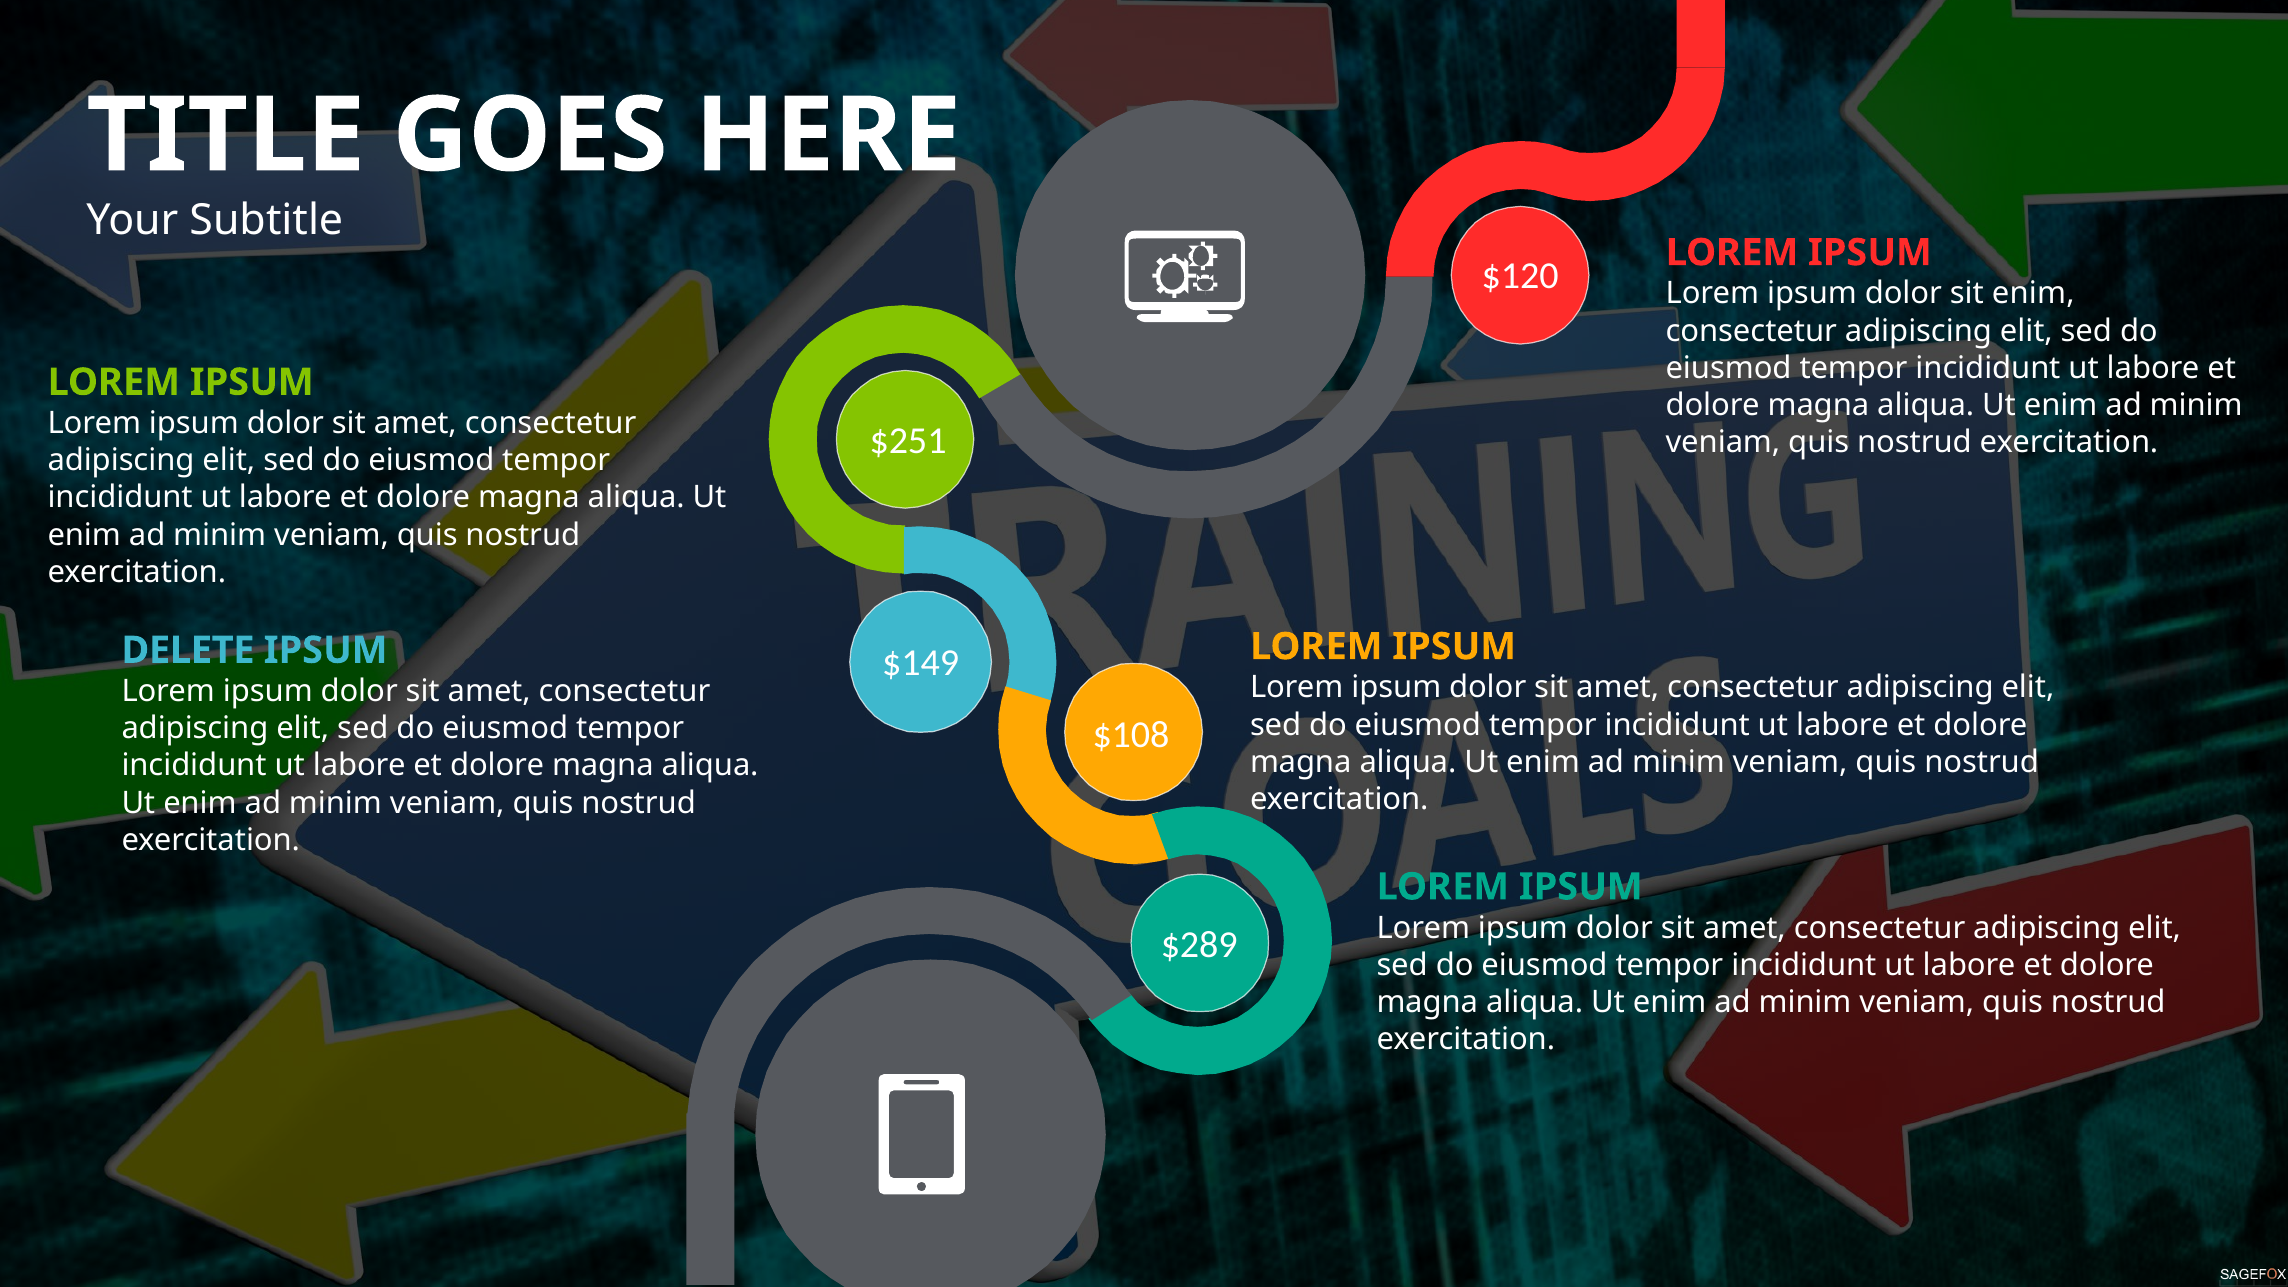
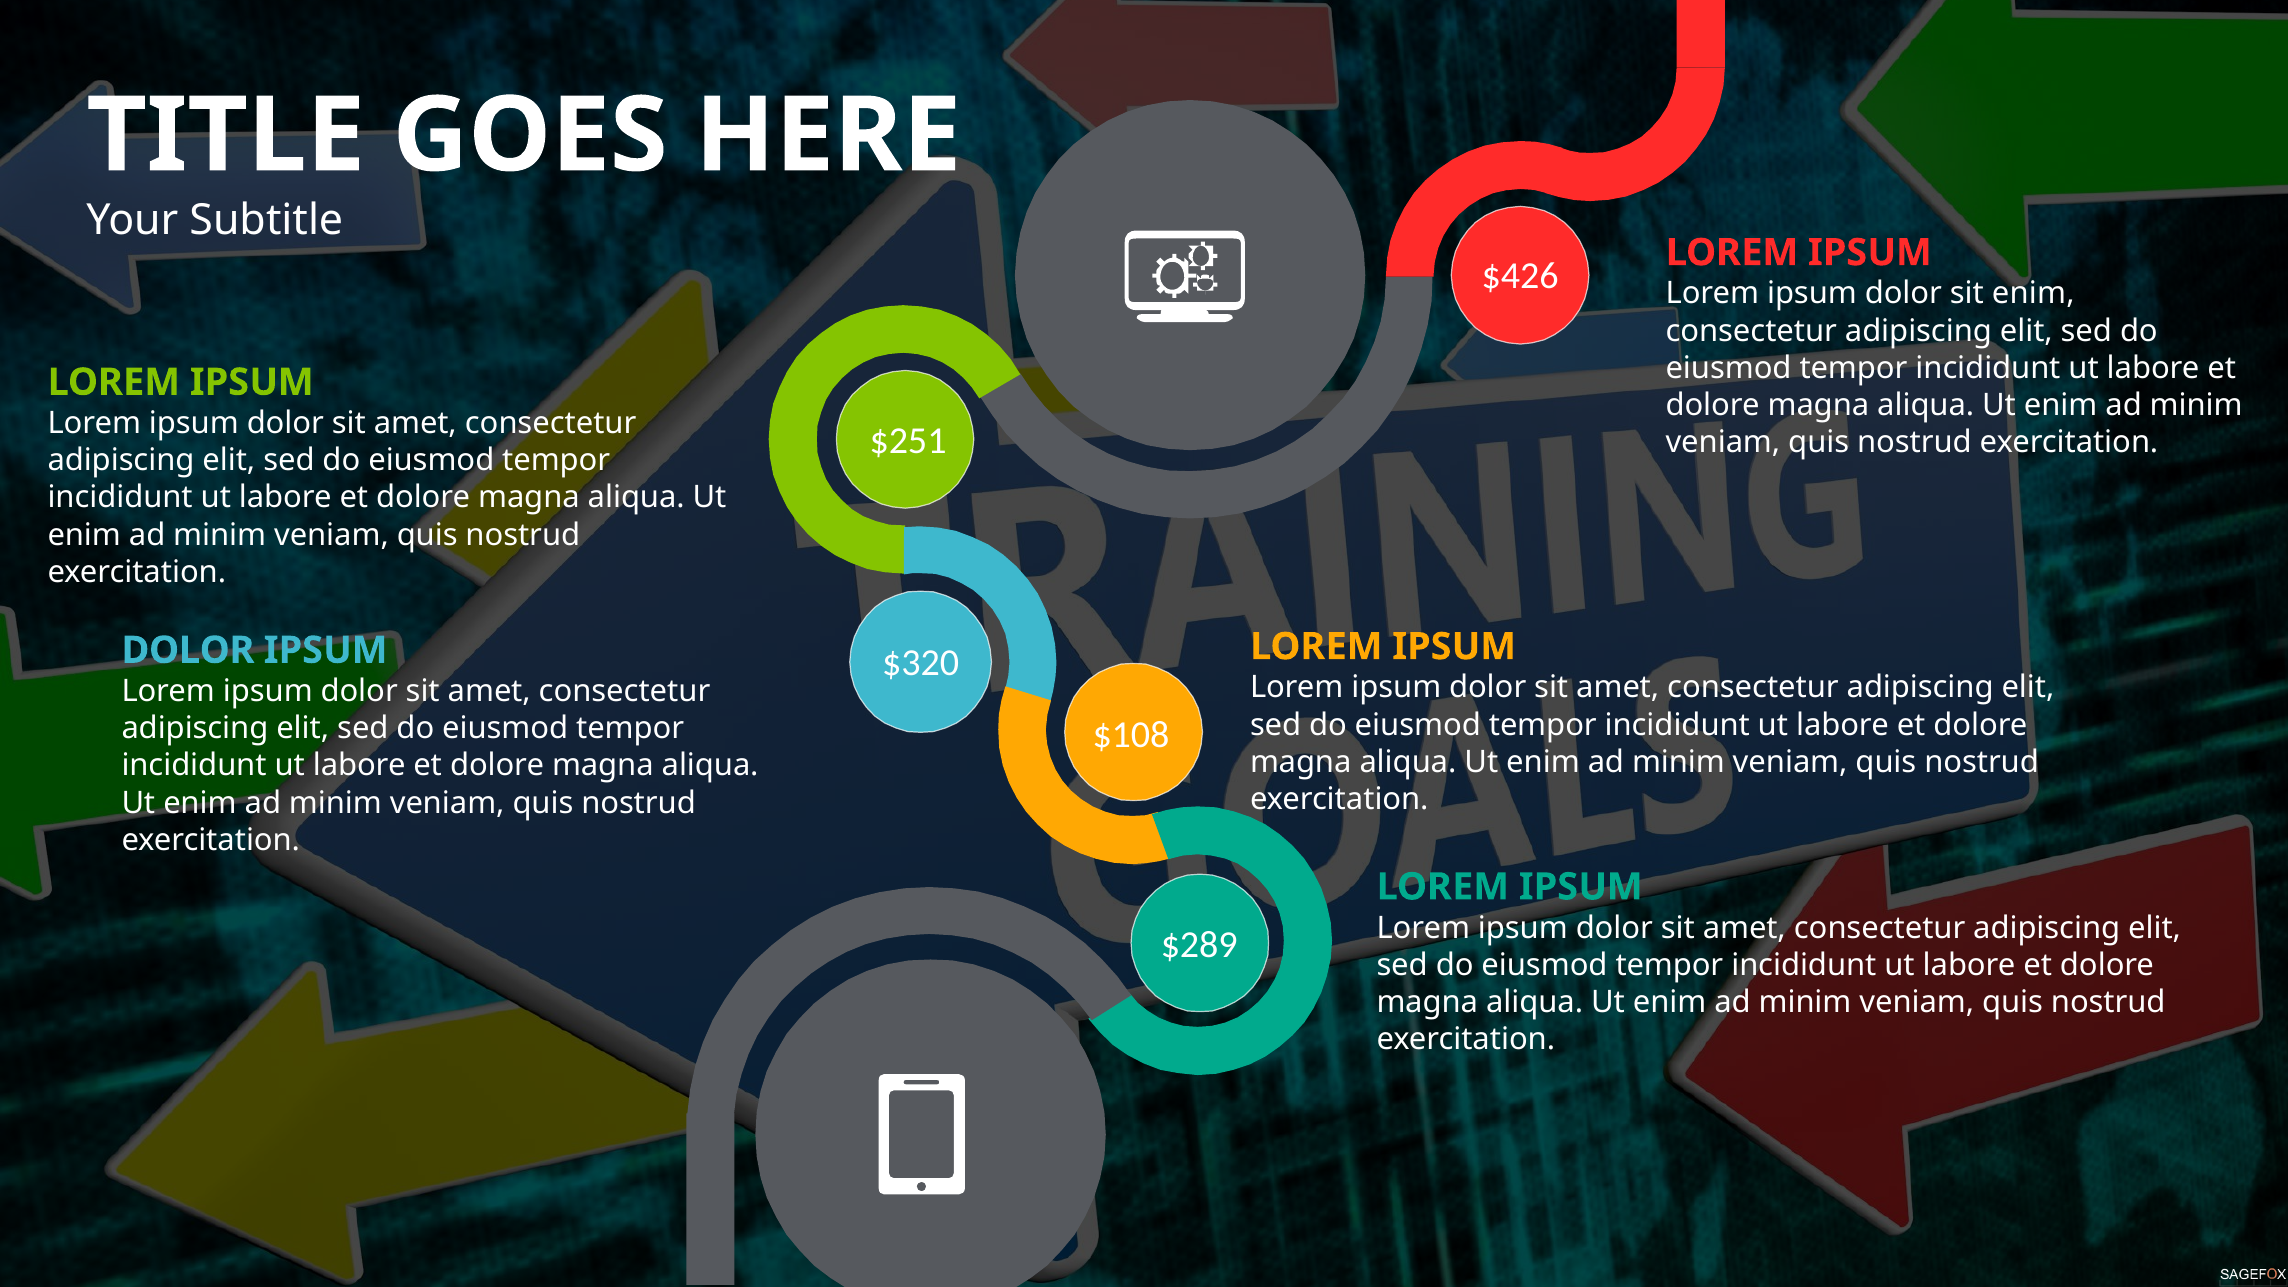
$120: $120 -> $426 (1520, 276)
DELETE: DELETE -> DOLOR (188, 650)
$149: $149 -> $320 (921, 663)
